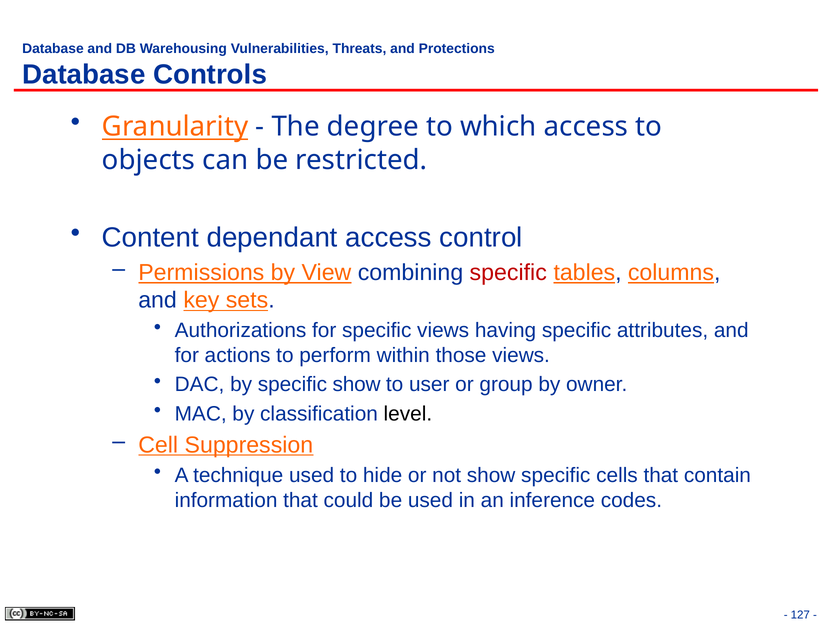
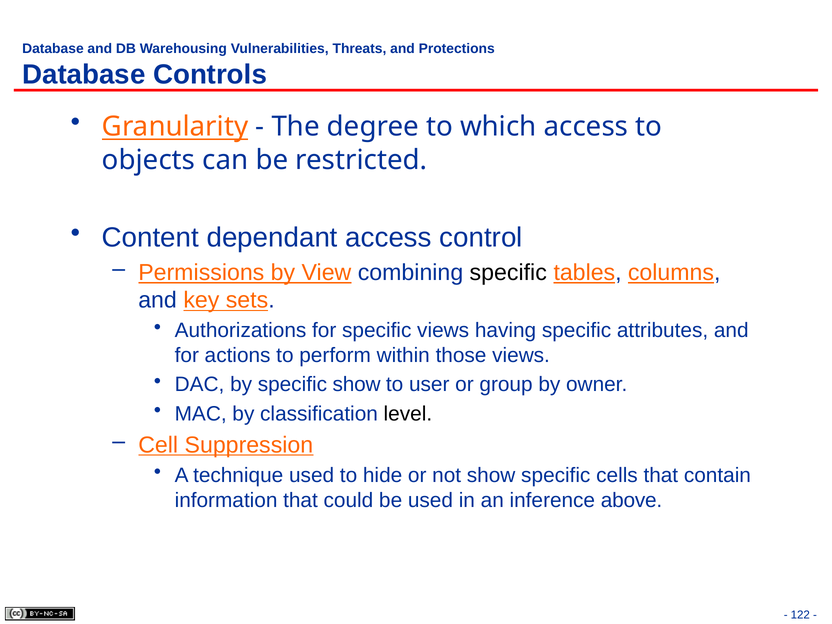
specific colour: red -> black (508, 272)
codes: codes -> above (631, 500)
127: 127 -> 122 (800, 615)
